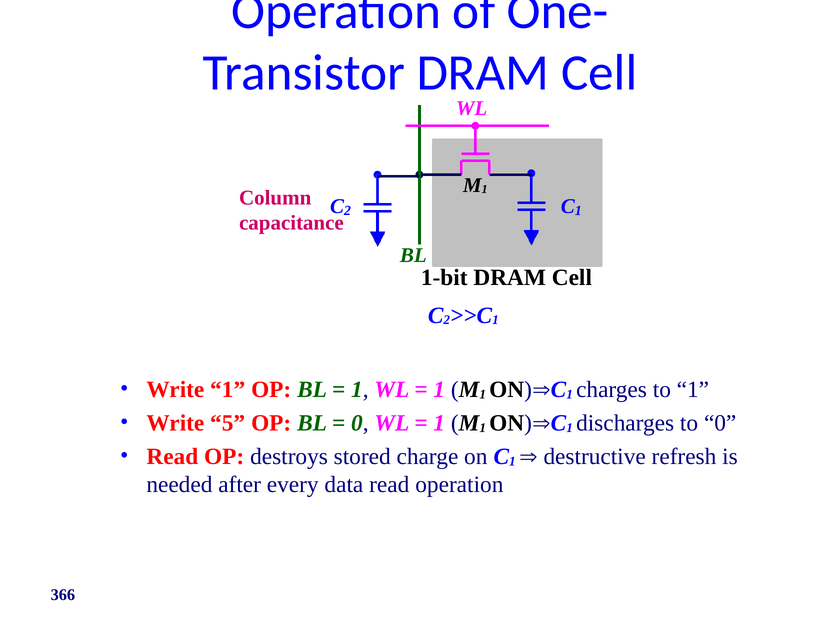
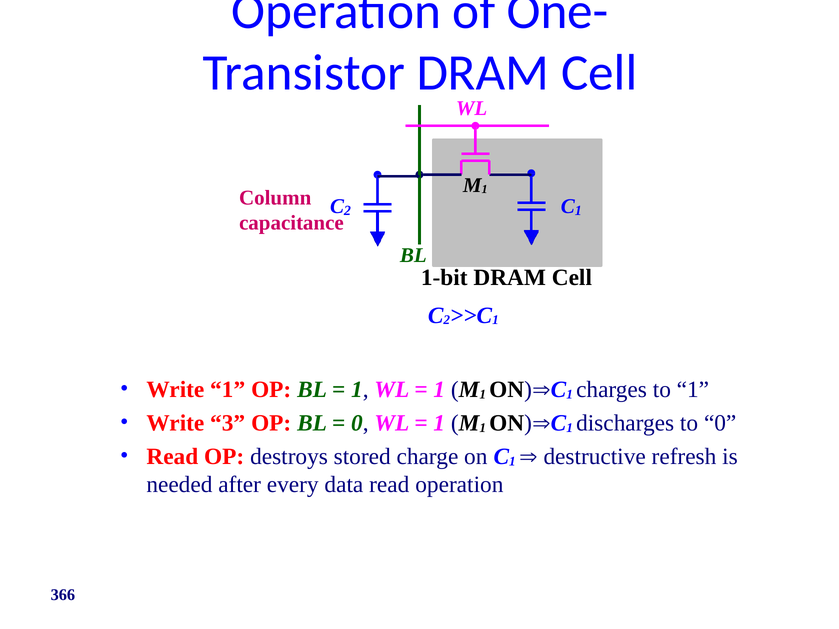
5: 5 -> 3 (228, 423)
